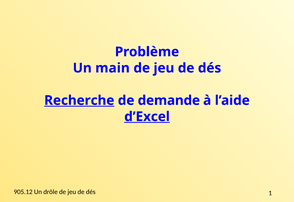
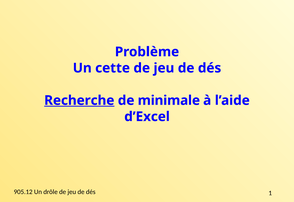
main: main -> cette (113, 68)
demande: demande -> minimale (169, 100)
d’Excel underline: present -> none (147, 116)
